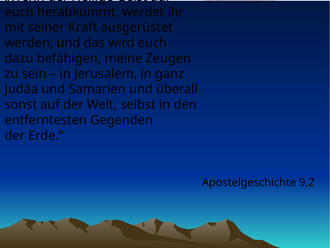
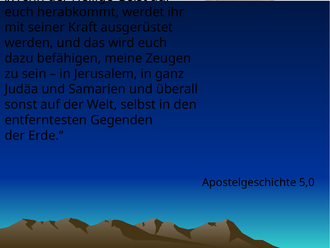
9,2: 9,2 -> 5,0 (307, 182)
